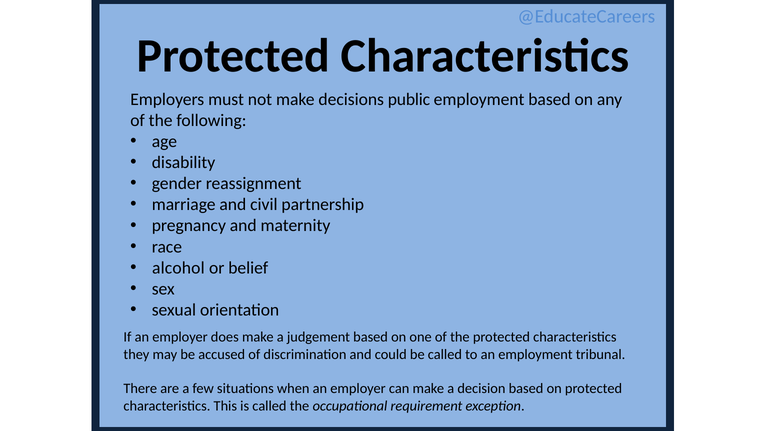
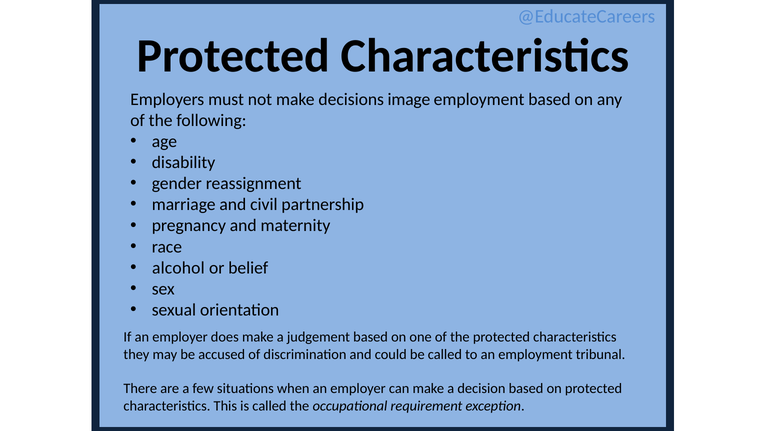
public: public -> image (409, 99)
